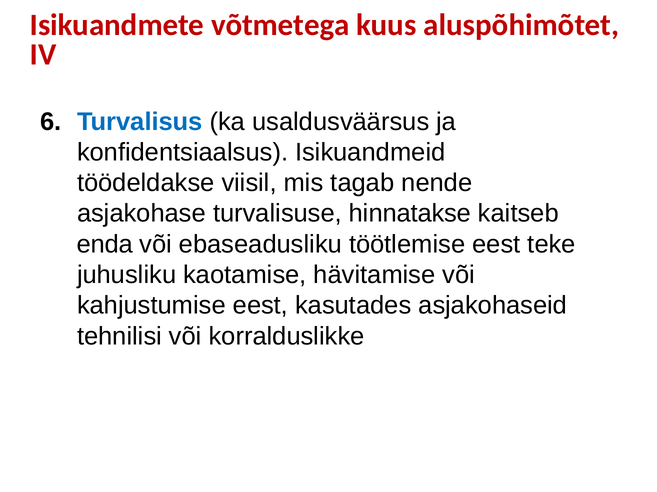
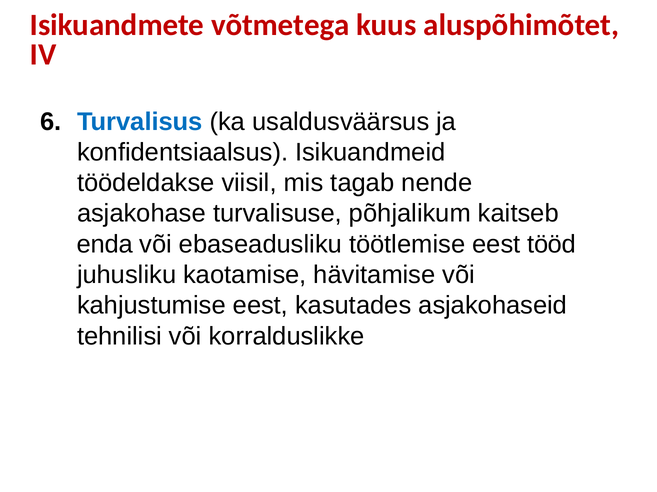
hinnatakse: hinnatakse -> põhjalikum (410, 214)
teke: teke -> tööd (552, 245)
